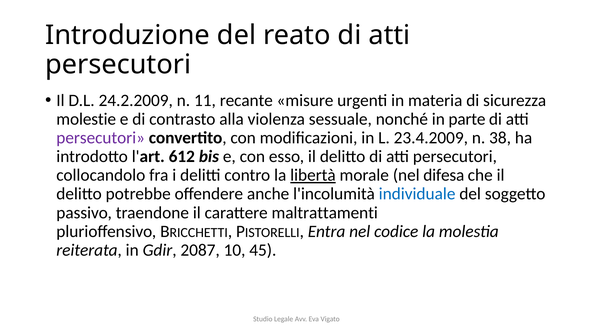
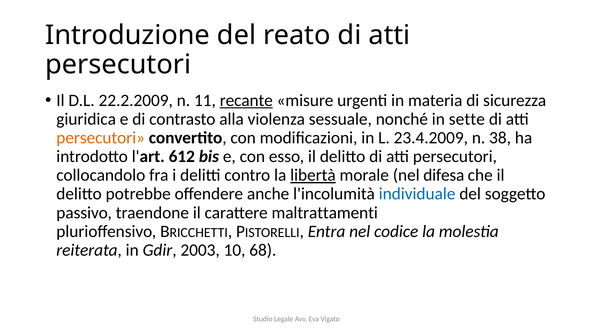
24.2.2009: 24.2.2009 -> 22.2.2009 (136, 100)
recante underline: none -> present (246, 100)
molestie: molestie -> giuridica (86, 119)
parte: parte -> sette (467, 119)
persecutori colour: purple -> orange (101, 138)
2087: 2087 -> 2003 (200, 250)
45: 45 -> 68 (263, 250)
